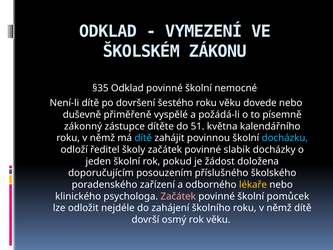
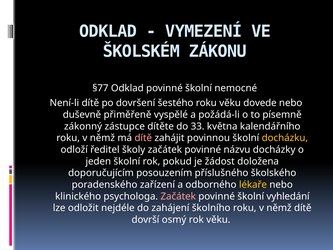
§35: §35 -> §77 (100, 88)
51: 51 -> 33 (198, 126)
dítě colour: light blue -> pink (143, 138)
docházku colour: light blue -> yellow (285, 138)
slabik: slabik -> názvu (237, 150)
pomůcek: pomůcek -> vyhledání (288, 196)
